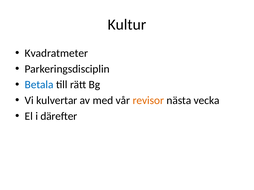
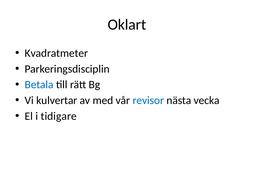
Kultur: Kultur -> Oklart (127, 25)
revisor colour: orange -> blue (148, 101)
därefter: därefter -> tidigare (59, 117)
